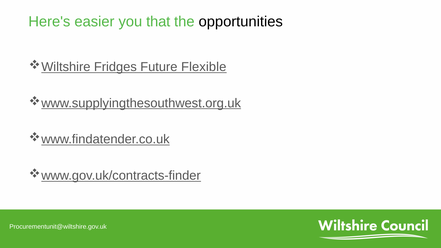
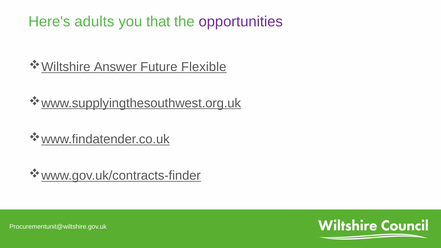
easier: easier -> adults (94, 22)
opportunities colour: black -> purple (241, 22)
Fridges: Fridges -> Answer (115, 67)
